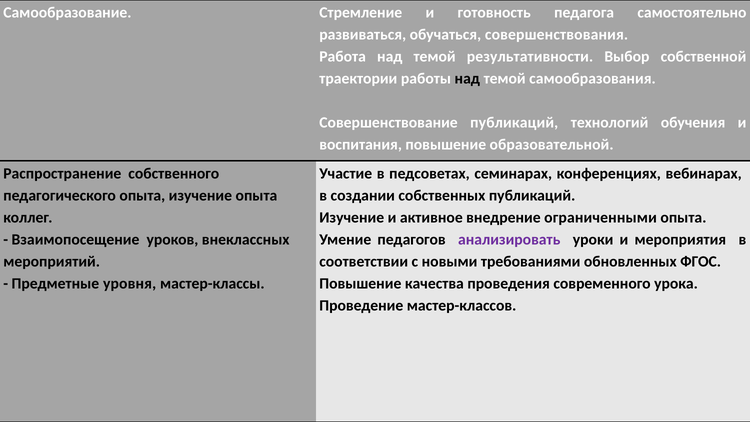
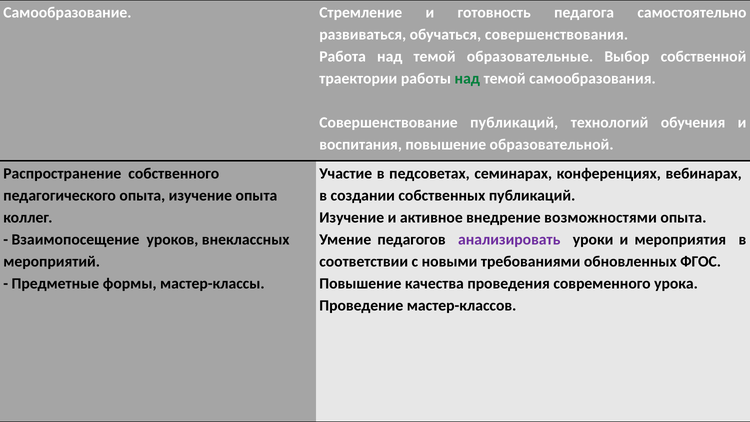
результативности: результативности -> образовательные (530, 57)
над colour: black -> green (467, 79)
ограниченными: ограниченными -> возможностями (601, 217)
уровня: уровня -> формы (130, 283)
